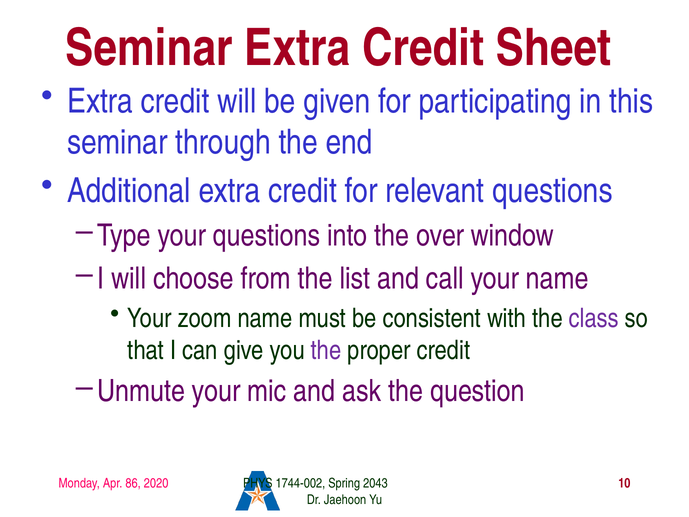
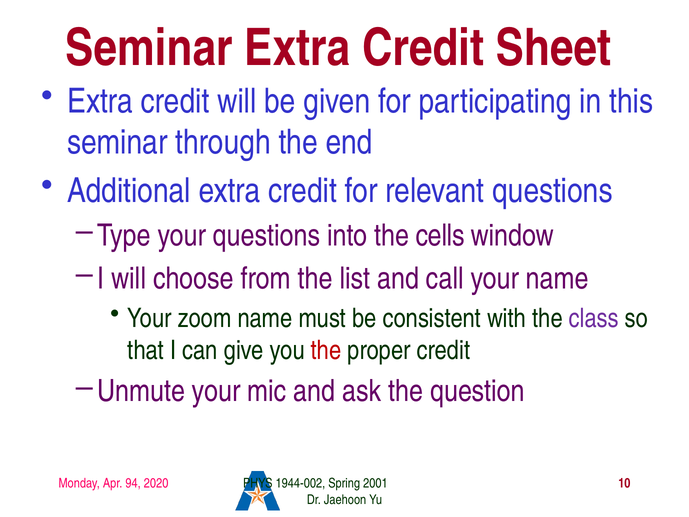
over: over -> cells (440, 236)
the colour: purple -> red (326, 350)
86: 86 -> 94 (133, 483)
1744-002: 1744-002 -> 1944-002 (300, 483)
2043: 2043 -> 2001 (375, 483)
